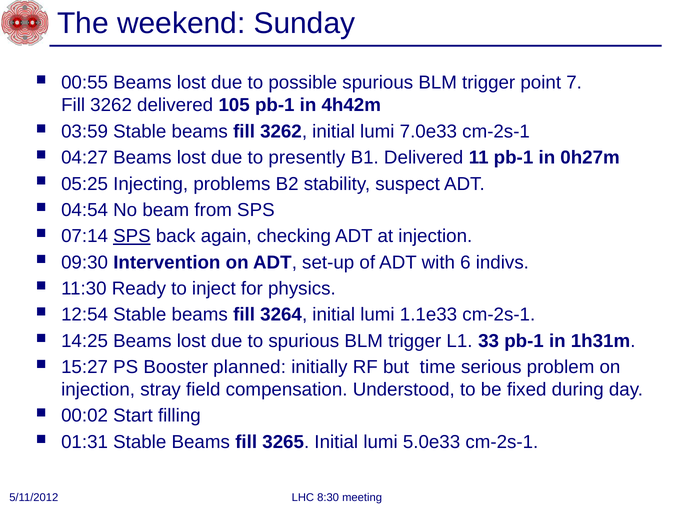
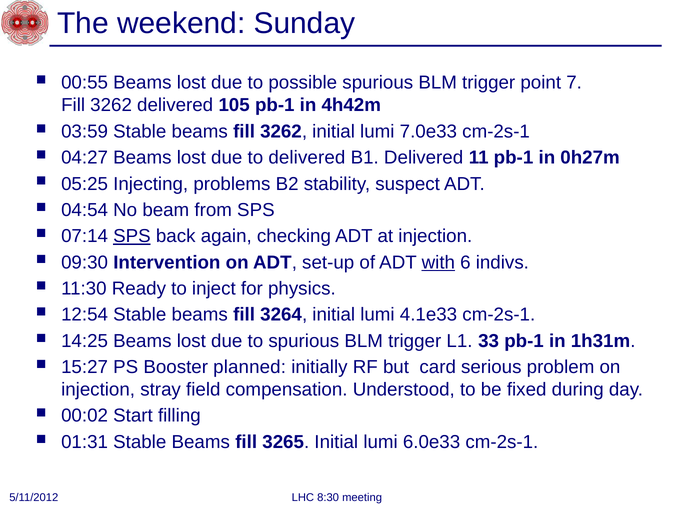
to presently: presently -> delivered (307, 158)
with underline: none -> present (438, 263)
1.1e33: 1.1e33 -> 4.1e33 (429, 315)
time: time -> card (438, 368)
5.0e33: 5.0e33 -> 6.0e33 (432, 442)
